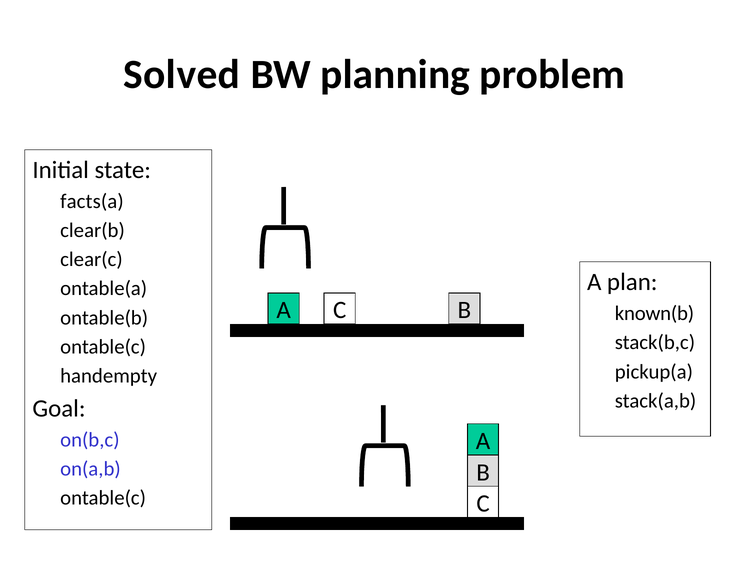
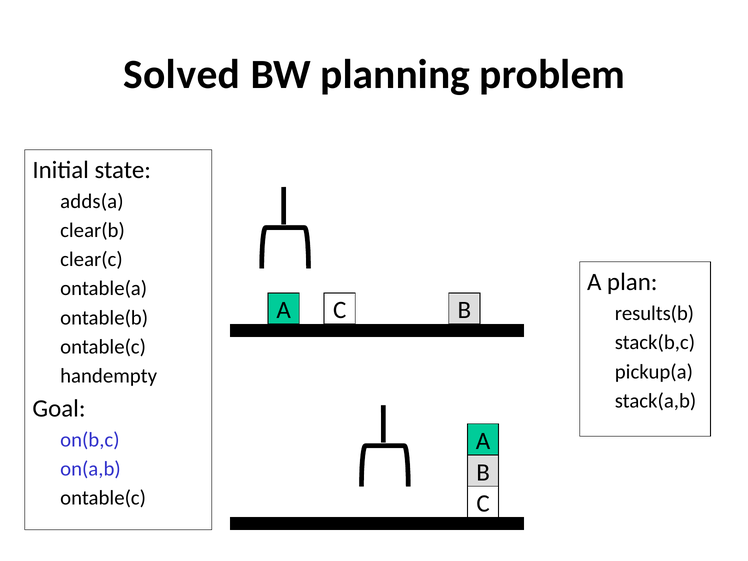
facts(a: facts(a -> adds(a (92, 201)
known(b: known(b -> results(b (654, 313)
